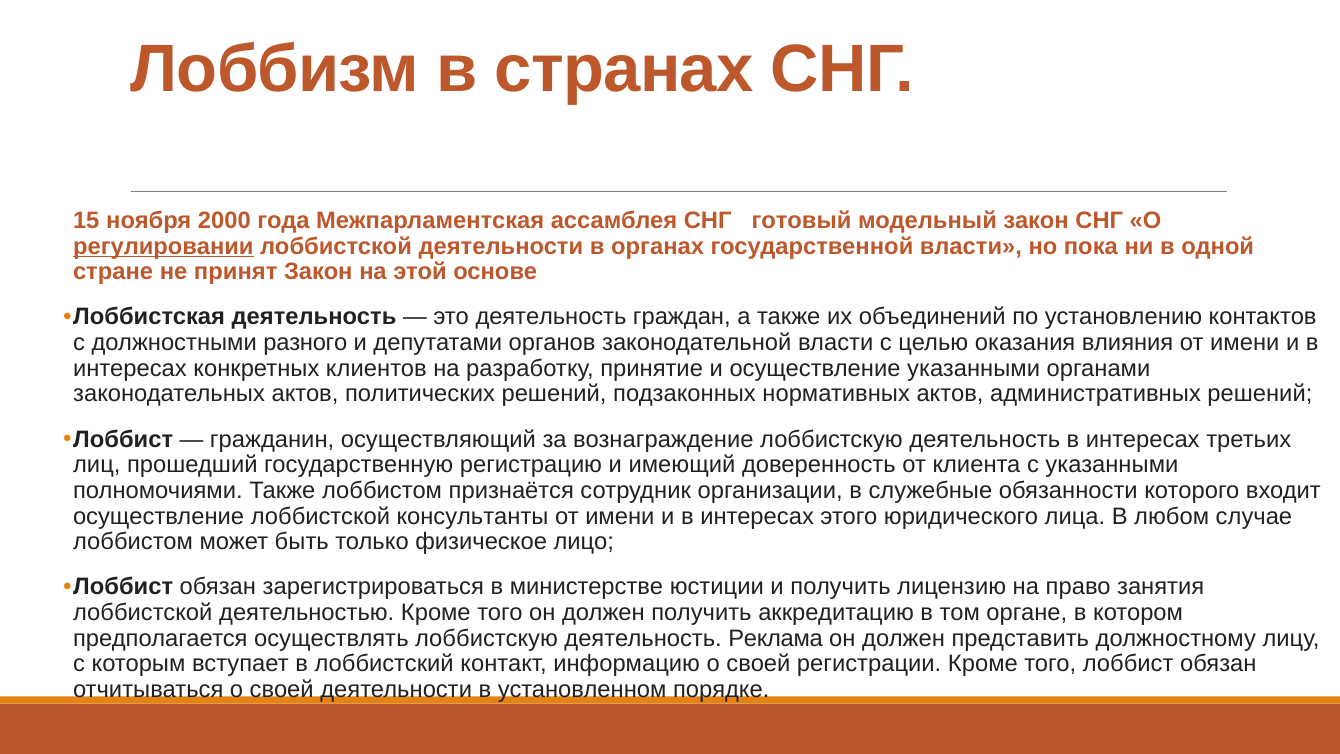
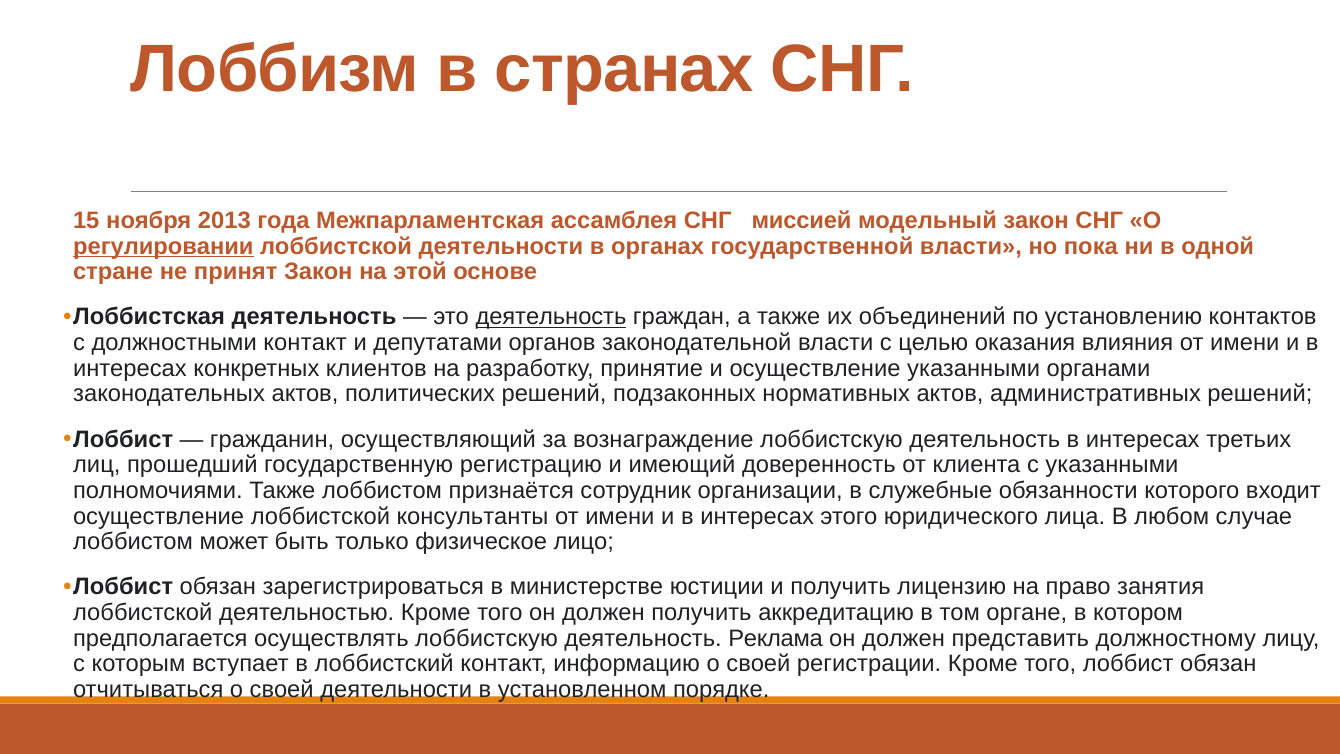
2000: 2000 -> 2013 (224, 221)
готовый: готовый -> миссией (802, 221)
деятельность underline: none -> present (551, 317)
должностными разного: разного -> контакт (305, 343)
